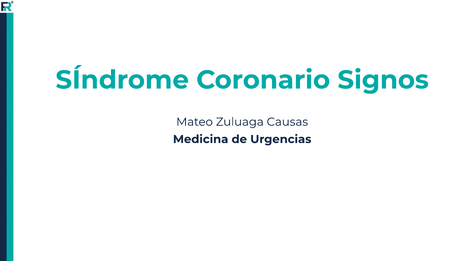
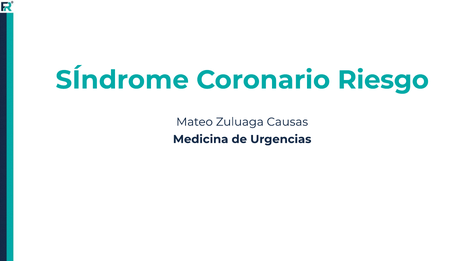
Signos: Signos -> Riesgo (383, 80)
